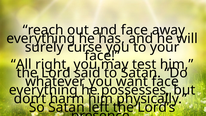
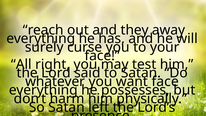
and face: face -> they (135, 30)
